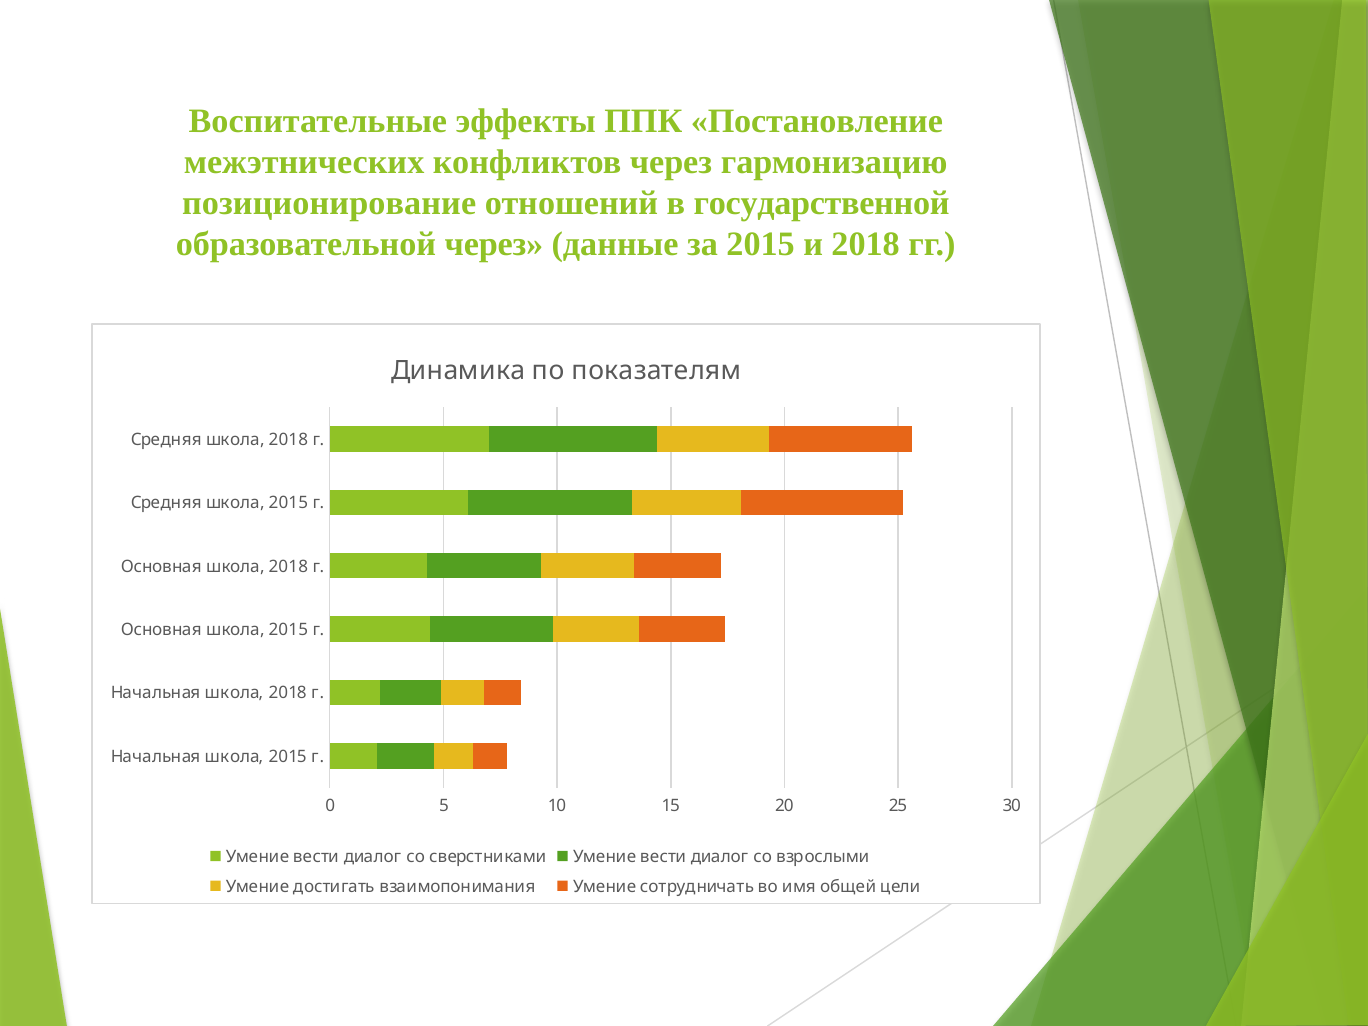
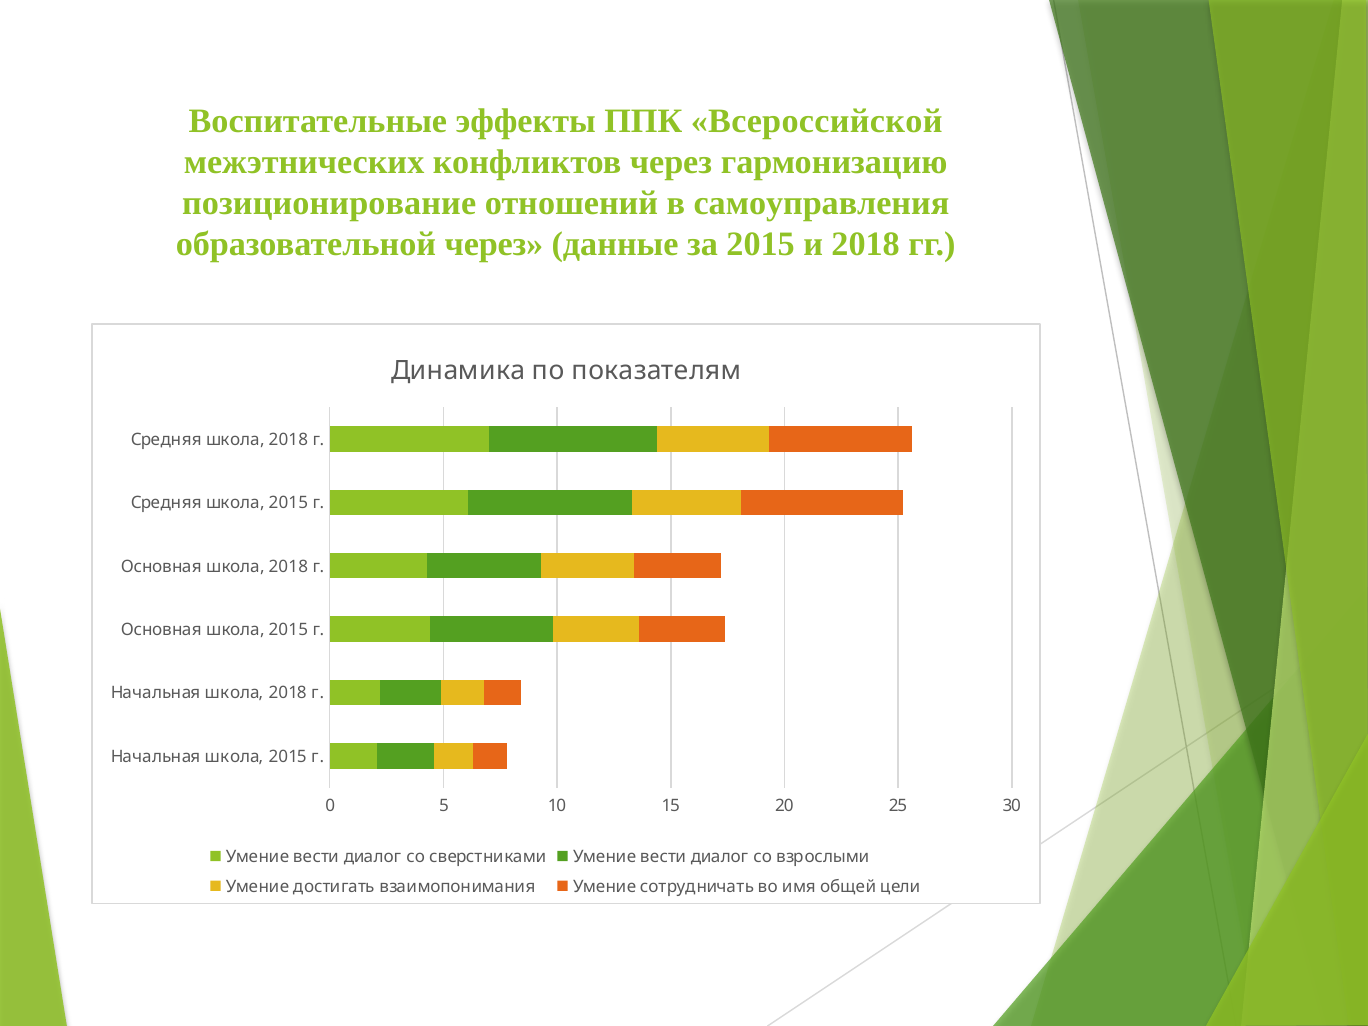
Постановление: Постановление -> Всероссийской (817, 121)
государственной: государственной -> самоуправления (821, 203)
